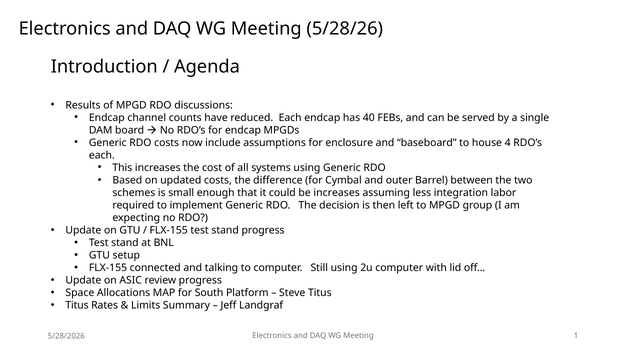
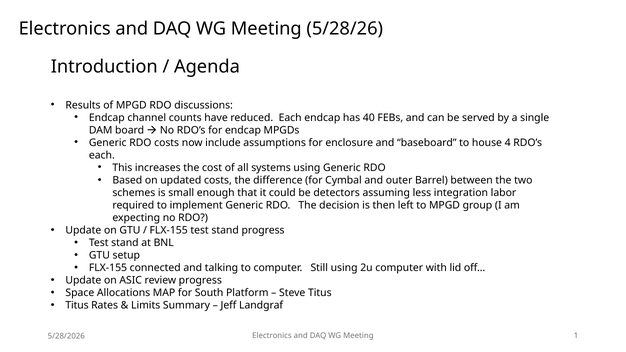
be increases: increases -> detectors (337, 193)
